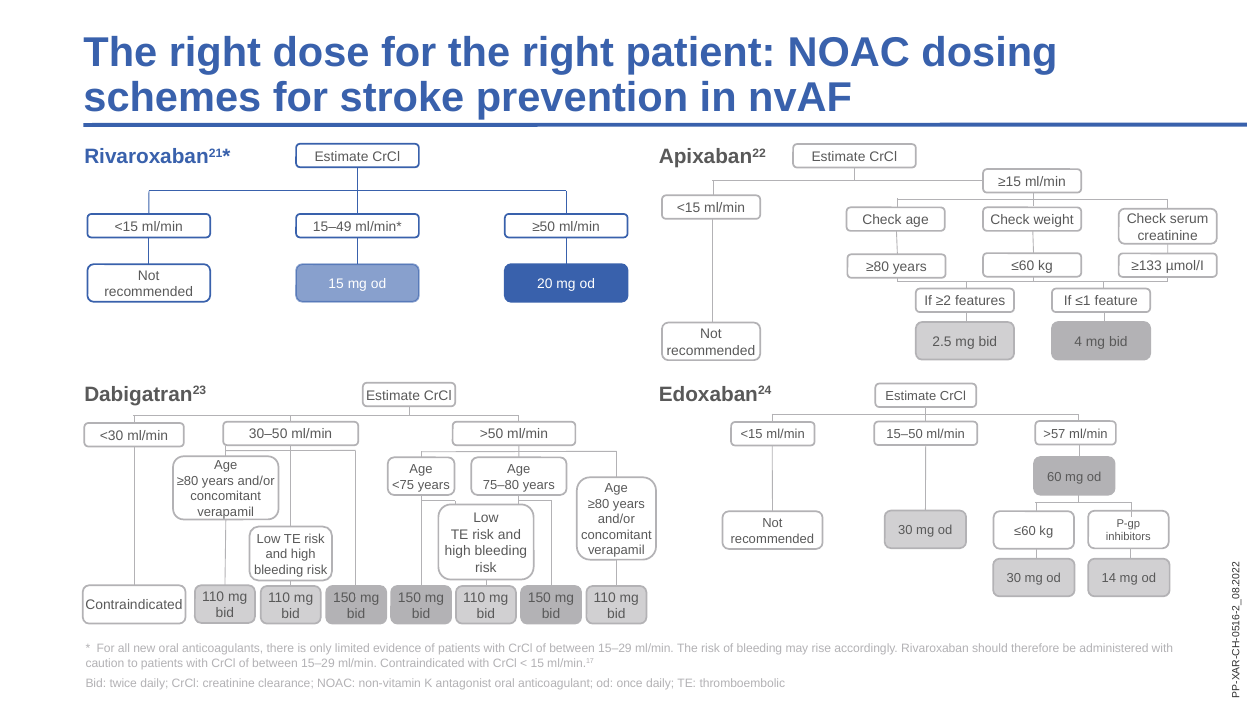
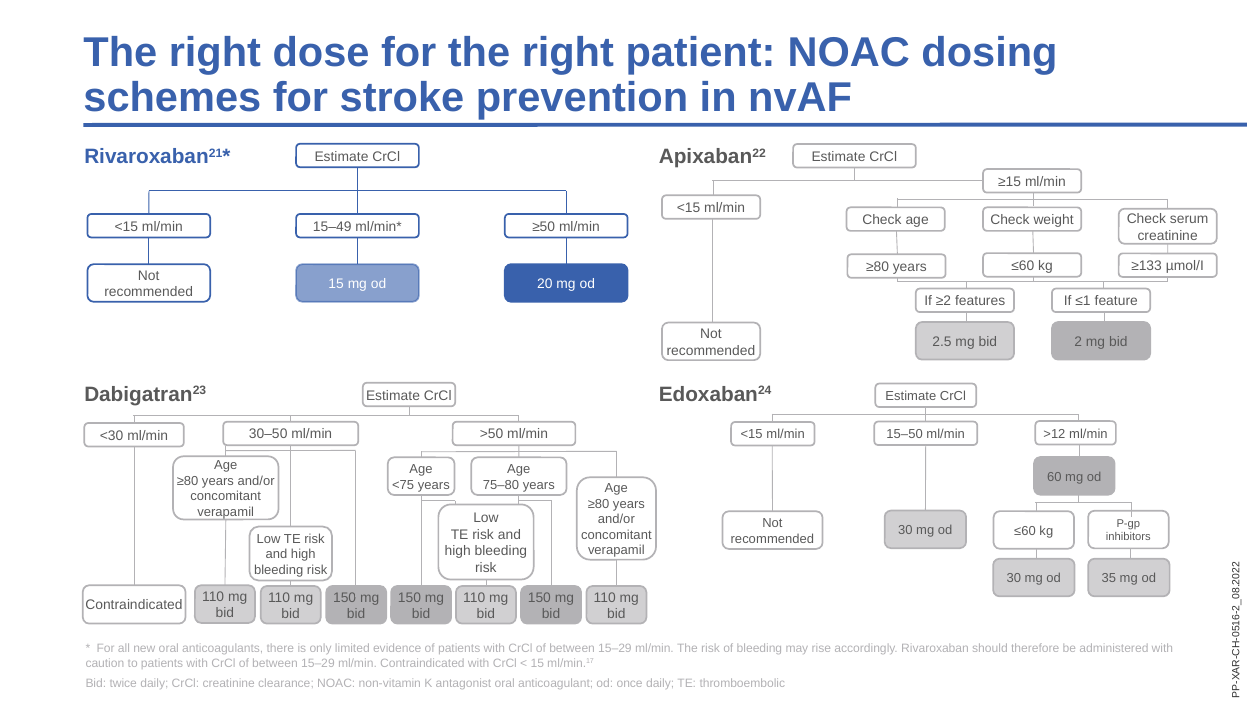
bid 4: 4 -> 2 (1078, 341)
>57: >57 -> >12 (1054, 433)
14: 14 -> 35 (1109, 578)
